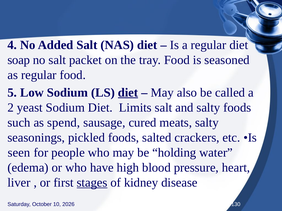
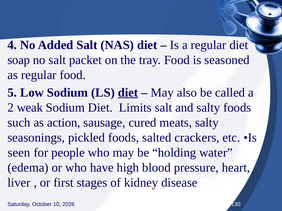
yeast: yeast -> weak (30, 108)
spend: spend -> action (64, 123)
stages underline: present -> none (92, 183)
